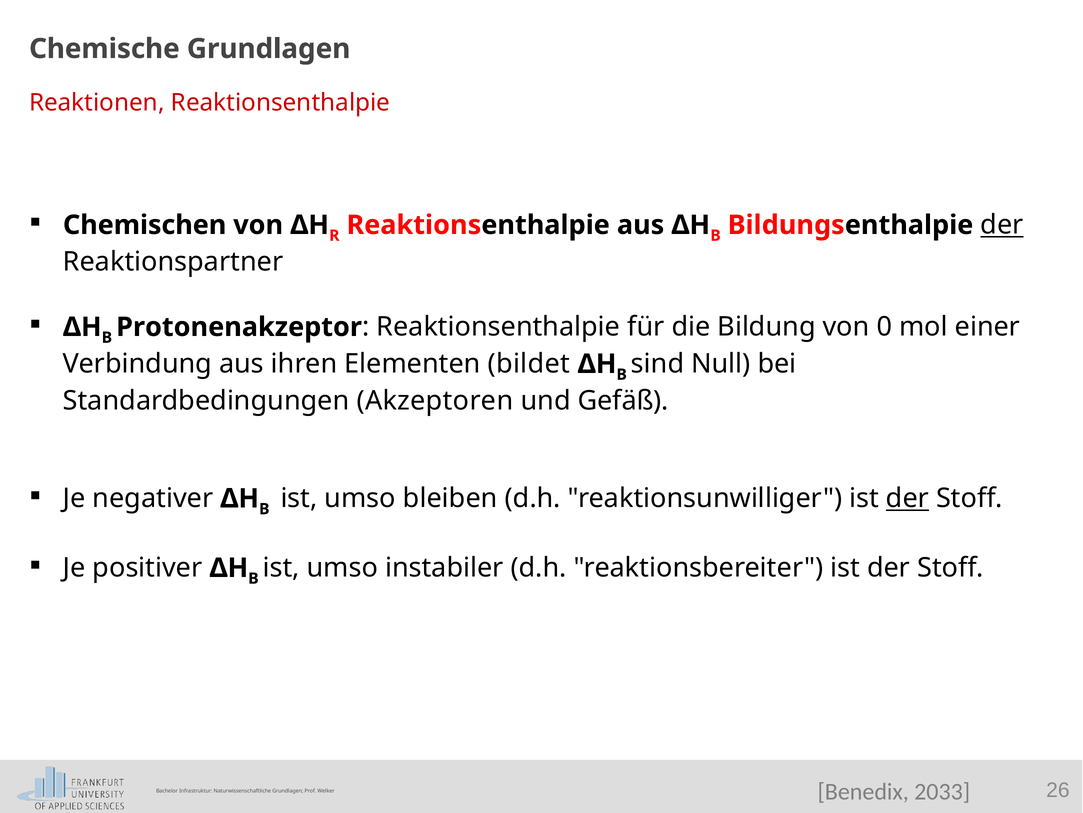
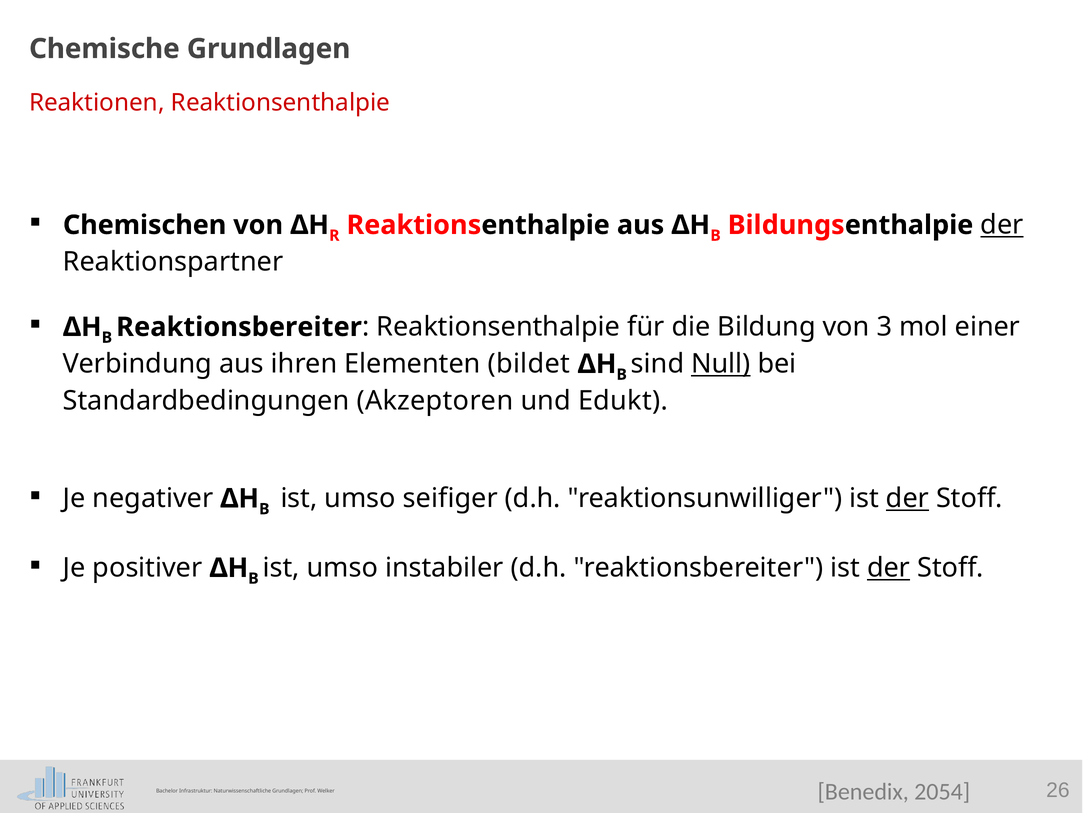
Protonenakzeptor: Protonenakzeptor -> Reaktionsbereiter (239, 327)
0: 0 -> 3 (884, 327)
Null underline: none -> present (721, 364)
Gefäß: Gefäß -> Edukt (623, 401)
bleiben: bleiben -> seifiger (450, 498)
der underline: none -> present (889, 567)
2033: 2033 -> 2054 (942, 791)
